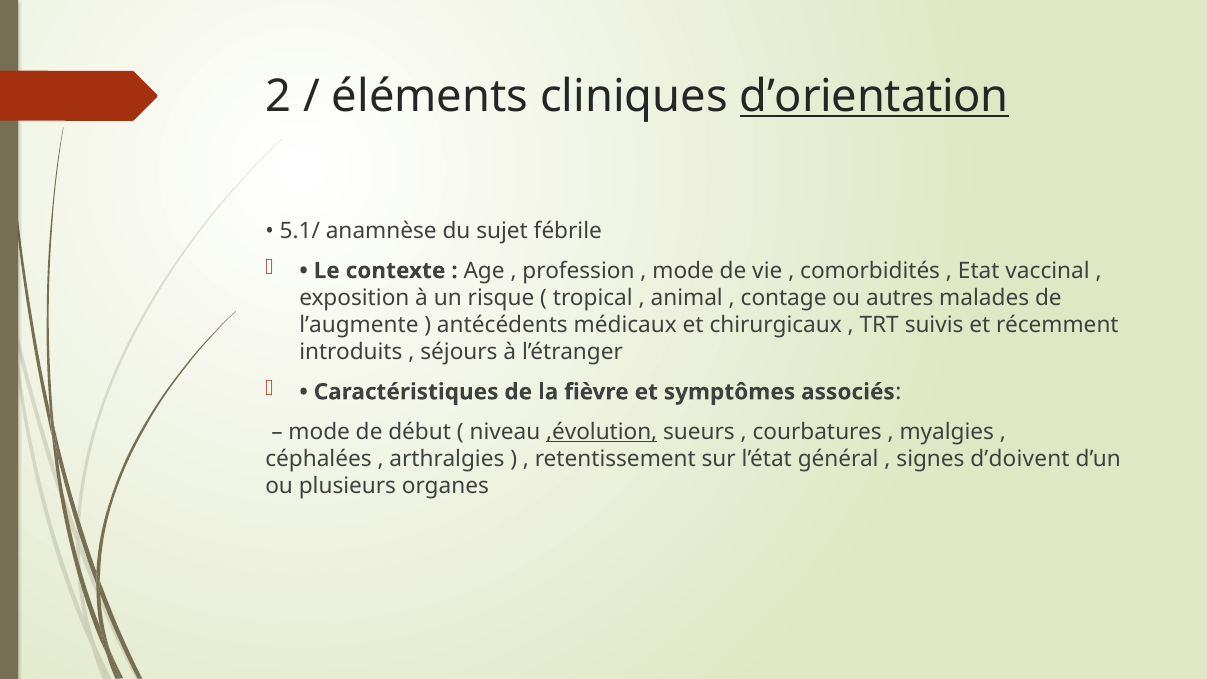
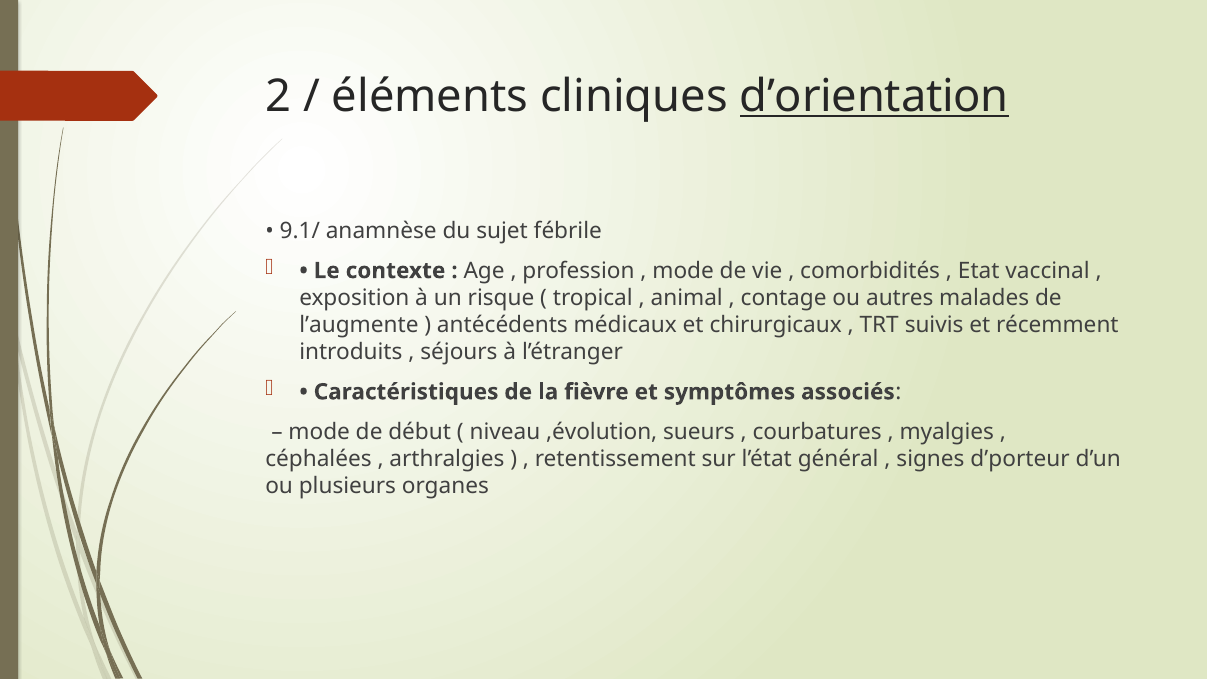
5.1/: 5.1/ -> 9.1/ (300, 231)
,évolution underline: present -> none (602, 432)
d’doivent: d’doivent -> d’porteur (1020, 459)
